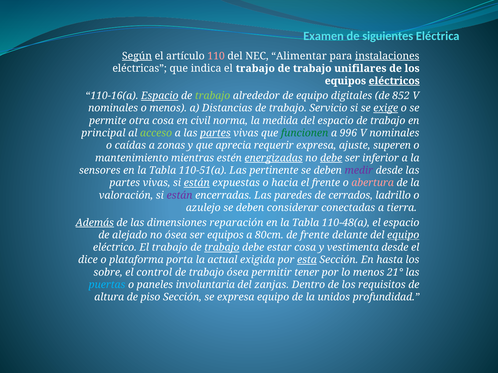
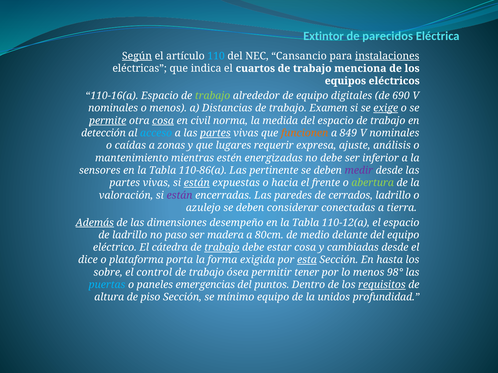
Examen: Examen -> Extintor (324, 36)
siguientes: siguientes -> parecidos (388, 36)
110 colour: pink -> light blue (216, 56)
Alimentar: Alimentar -> Cansancio (299, 56)
indica el trabajo: trabajo -> cuartos (255, 69)
unifilares: unifilares -> menciona (360, 69)
eléctricos underline: present -> none (394, 81)
Espacio underline: present -> none (160, 96)
852: 852 -> 690 (401, 96)
Servicio: Servicio -> Examen (328, 108)
permite underline: none -> present (108, 121)
cosa underline: none -> present (163, 121)
principal: principal -> detección (104, 133)
acceso colour: light green -> light blue (156, 133)
funcionen colour: green -> orange (305, 133)
996: 996 -> 849 (348, 133)
aprecia: aprecia -> lugares (233, 146)
superen: superen -> análisis (392, 146)
energizadas underline: present -> none (274, 158)
debe underline: present -> none (331, 158)
110-51(a: 110-51(a -> 110-86(a (203, 171)
abertura colour: pink -> light green (373, 183)
reparación: reparación -> desempeño (236, 223)
110-48(a: 110-48(a -> 110-12(a (346, 223)
de alejado: alejado -> ladrillo (130, 235)
no ósea: ósea -> paso (176, 235)
ser equipos: equipos -> madera (225, 235)
de frente: frente -> medio (315, 235)
equipo underline: present -> none (403, 235)
eléctrico El trabajo: trabajo -> cátedra (170, 248)
vestimenta: vestimenta -> cambiadas (353, 248)
actual: actual -> forma (222, 260)
21°: 21° -> 98° (395, 273)
involuntaria: involuntaria -> emergencias (205, 285)
zanjas: zanjas -> puntos (272, 285)
requisitos underline: none -> present (382, 285)
se expresa: expresa -> mínimo (236, 298)
